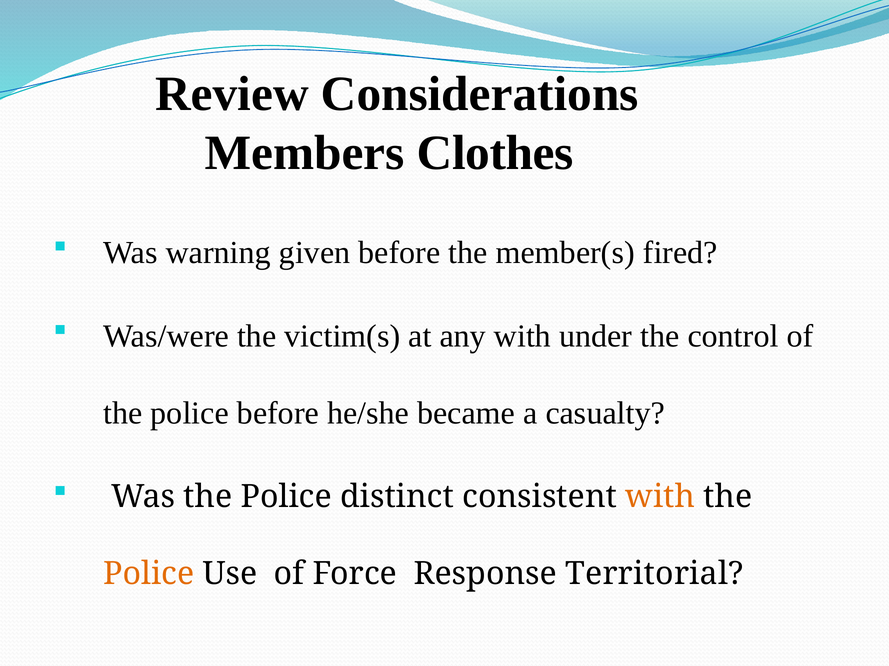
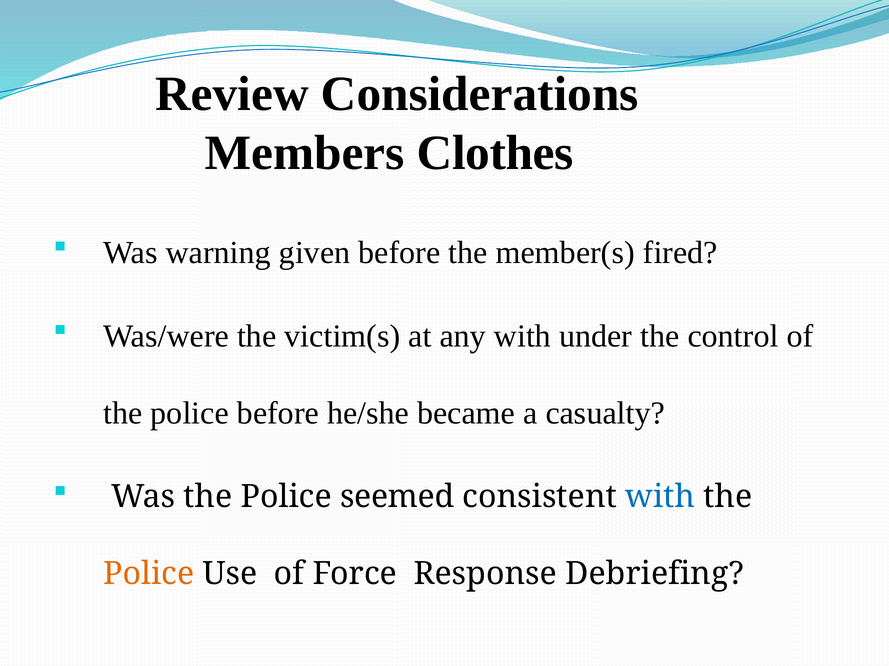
distinct: distinct -> seemed (397, 497)
with colour: orange -> blue (660, 497)
Territorial: Territorial -> Debriefing (655, 574)
